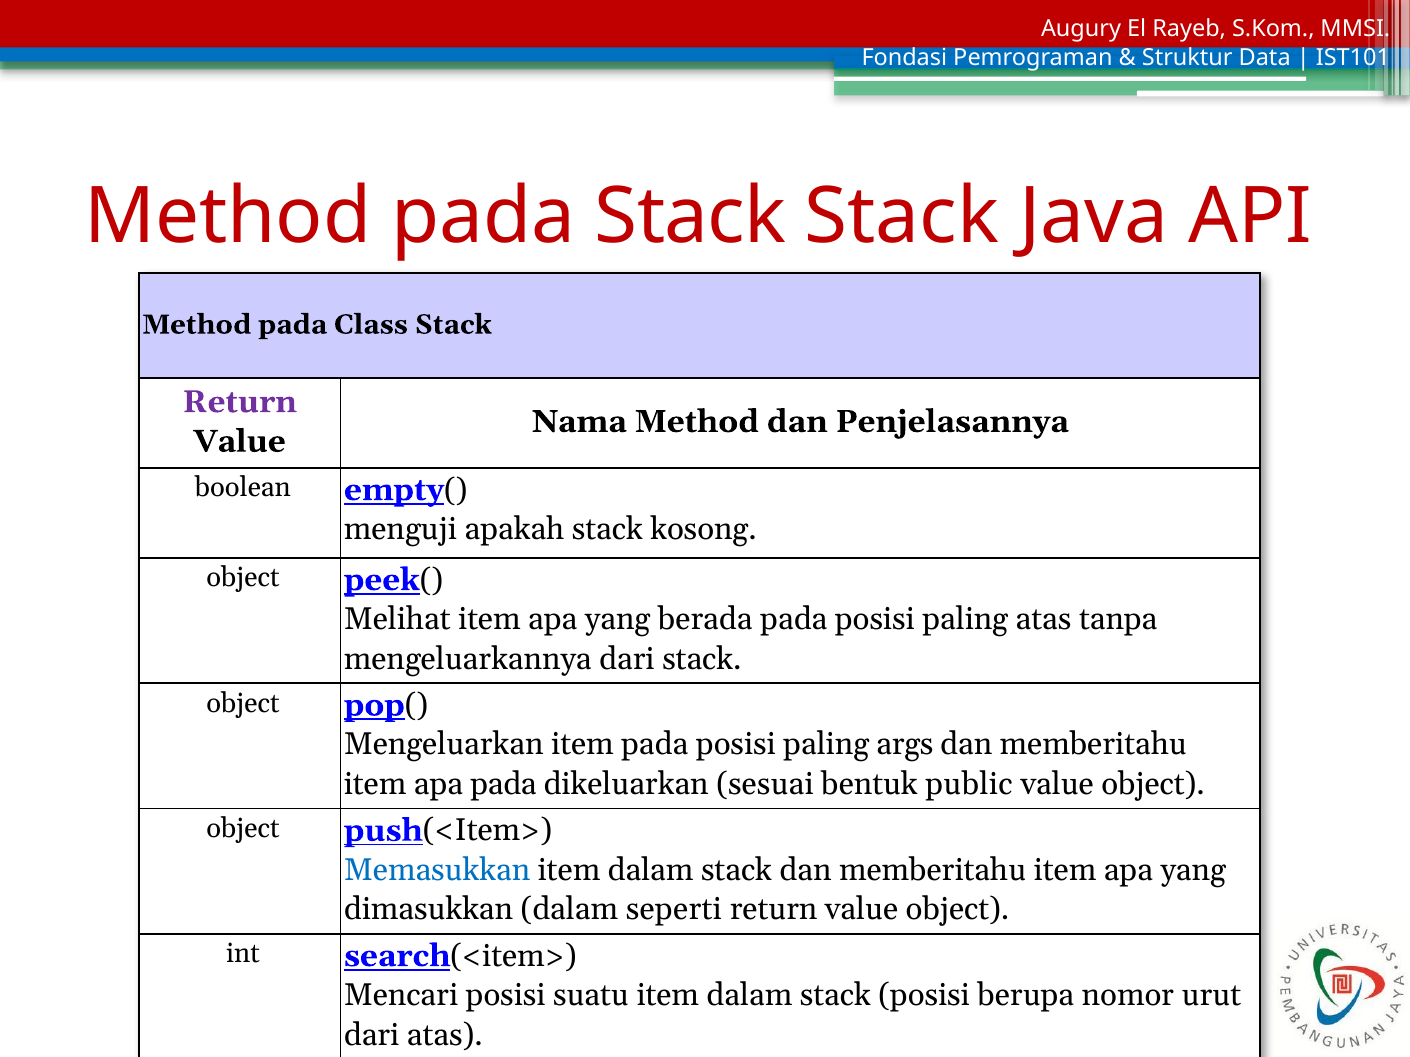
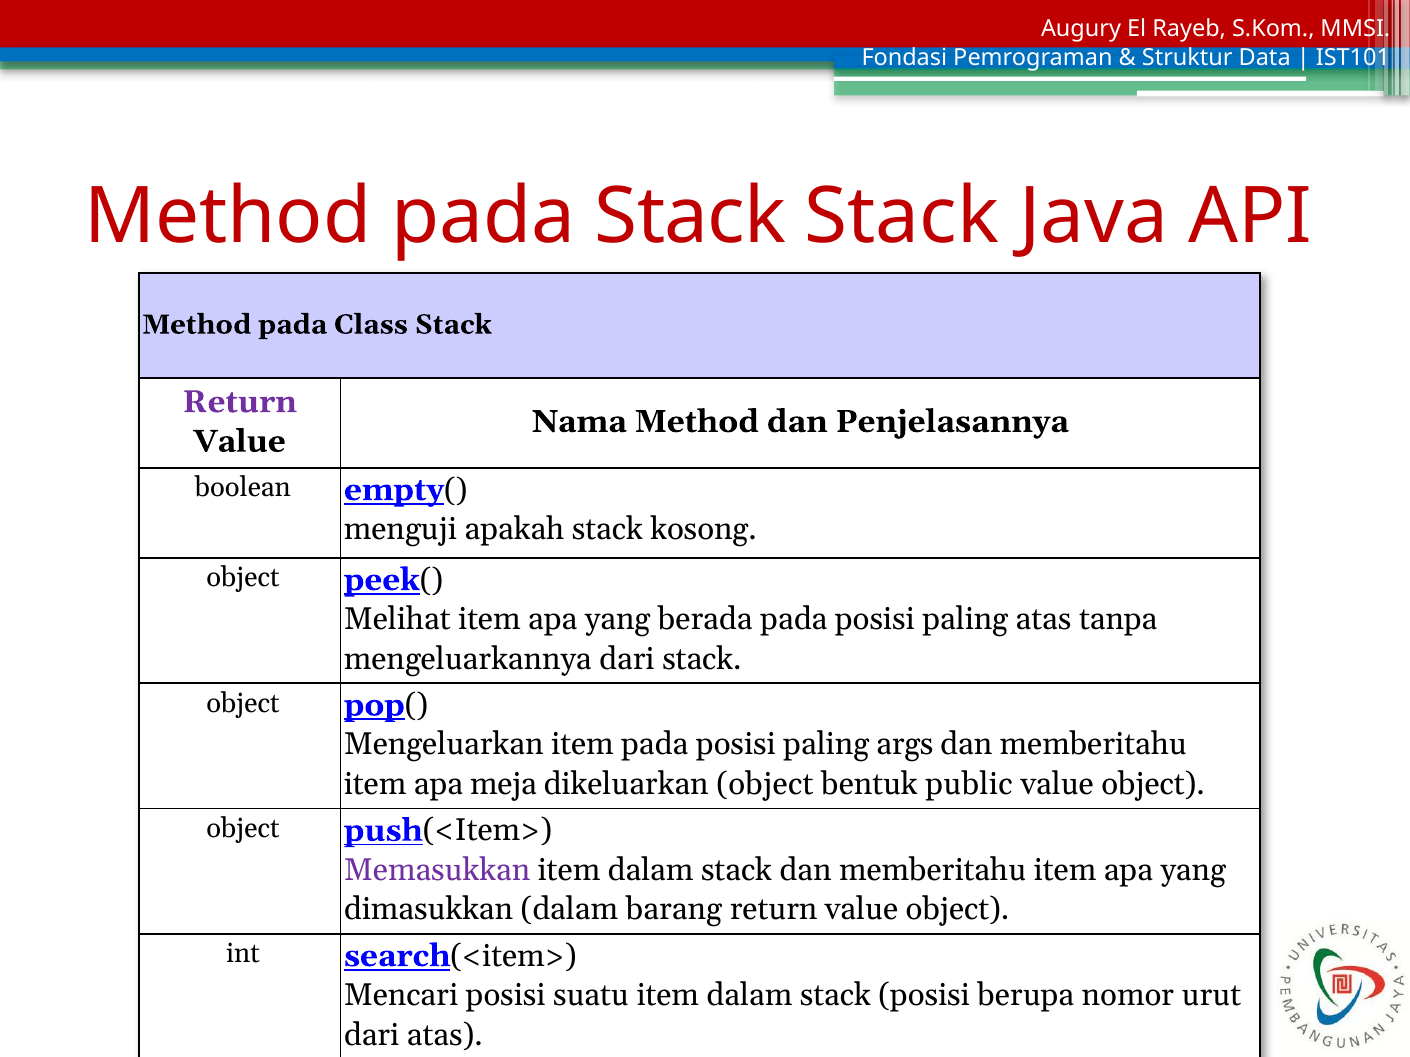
apa pada: pada -> meja (504, 784)
dikeluarkan sesuai: sesuai -> object (765, 784)
Memasukkan colour: blue -> purple (437, 870)
seperti: seperti -> barang (674, 910)
